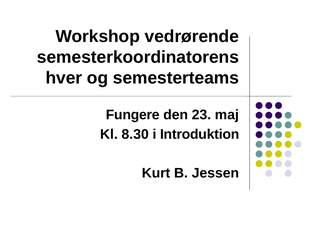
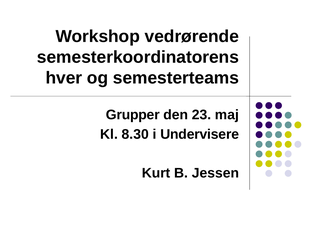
Fungere: Fungere -> Grupper (133, 115)
Introduktion: Introduktion -> Undervisere (200, 134)
